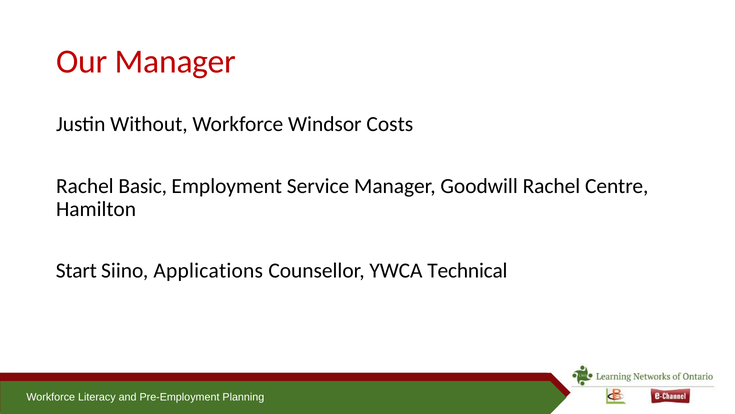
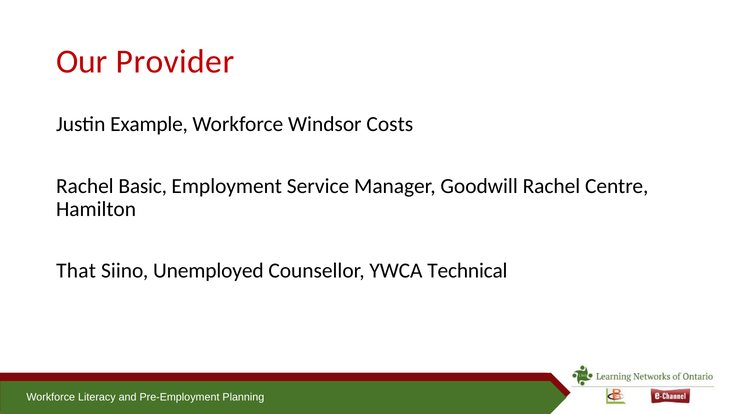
Our Manager: Manager -> Provider (175, 62)
Without: Without -> Example (149, 124)
Start: Start -> That (76, 270)
Applications: Applications -> Unemployed (208, 270)
